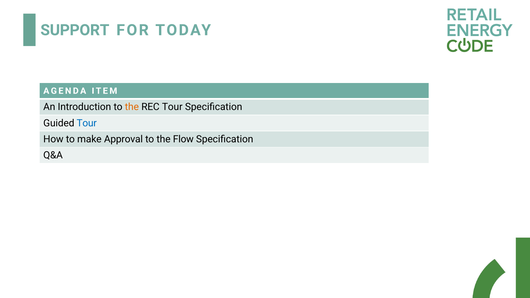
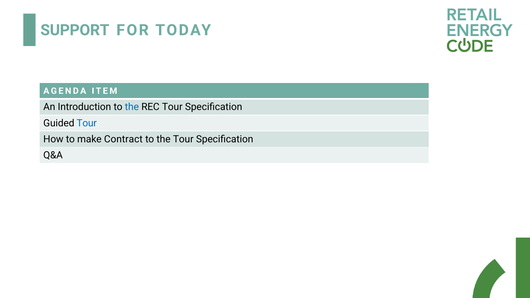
the colour: orange -> blue (132, 107)
Approval: Approval -> Contract (123, 139)
the Flow: Flow -> Tour (183, 139)
